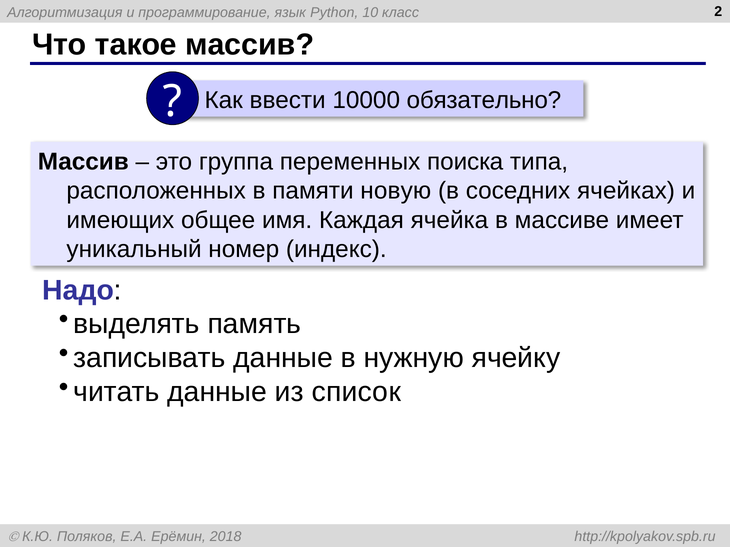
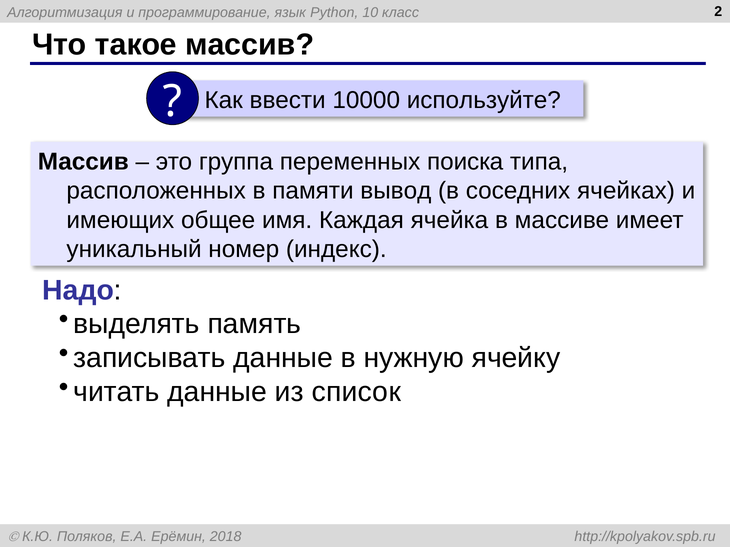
обязательно: обязательно -> используйте (484, 100)
новую: новую -> вывод (396, 191)
